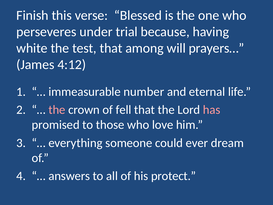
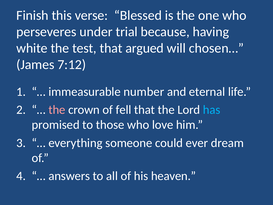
among: among -> argued (145, 48)
prayers…: prayers… -> chosen… (216, 48)
4:12: 4:12 -> 7:12 (72, 64)
has colour: pink -> light blue (212, 110)
protect: protect -> heaven (173, 176)
